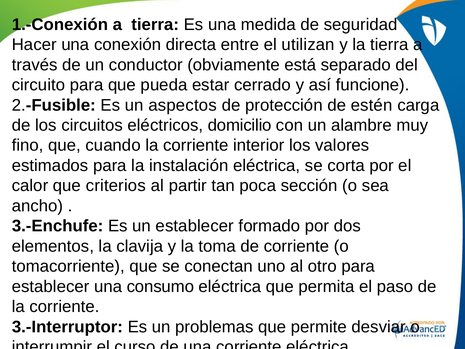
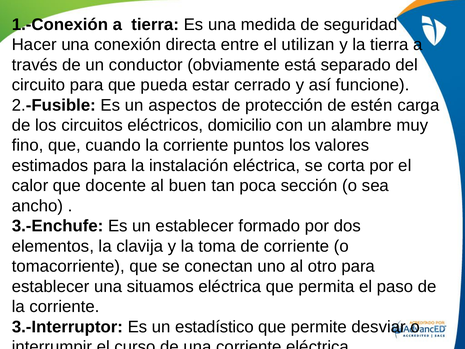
interior: interior -> puntos (259, 145)
criterios: criterios -> docente (116, 186)
partir: partir -> buen (188, 186)
consumo: consumo -> situamos (160, 286)
problemas: problemas -> estadístico (215, 327)
